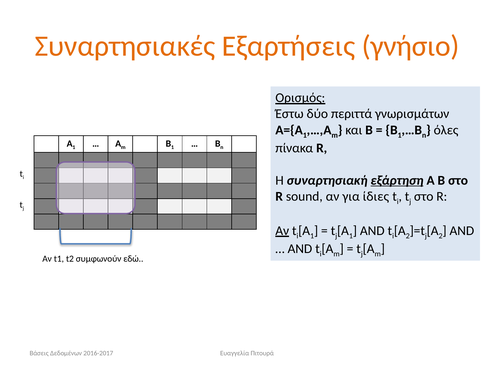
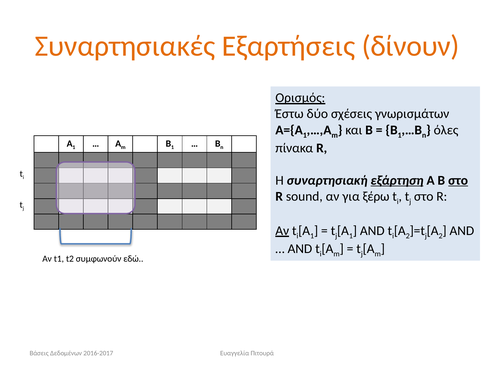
γνήσιο: γνήσιο -> δίνουν (411, 46)
περιττά: περιττά -> σχέσεις (352, 114)
στο underline: none -> present (458, 181)
ίδιες: ίδιες -> ξέρω (376, 197)
